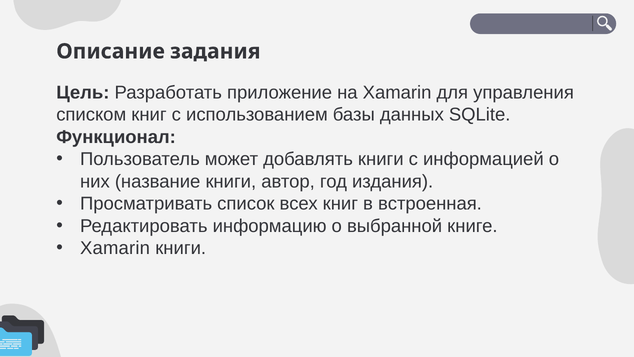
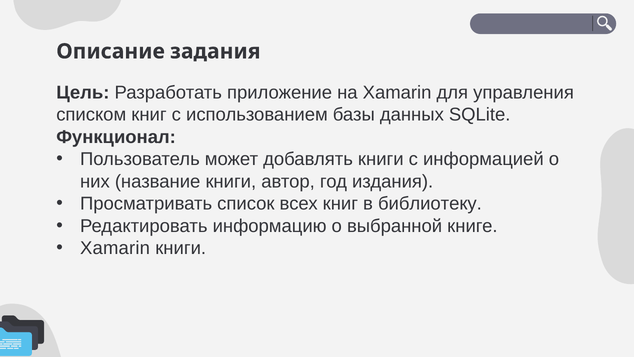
встроенная: встроенная -> библиотеку (430, 203)
